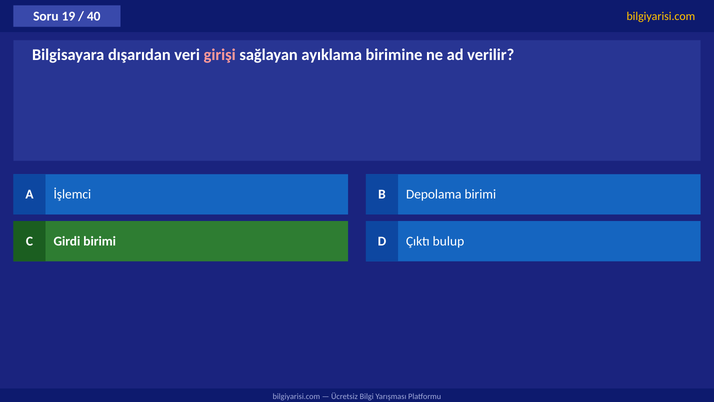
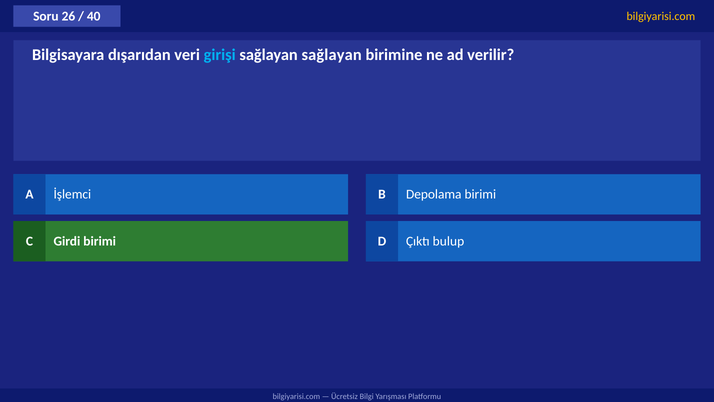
19: 19 -> 26 (68, 16)
girişi colour: pink -> light blue (220, 55)
sağlayan ayıklama: ayıklama -> sağlayan (332, 55)
